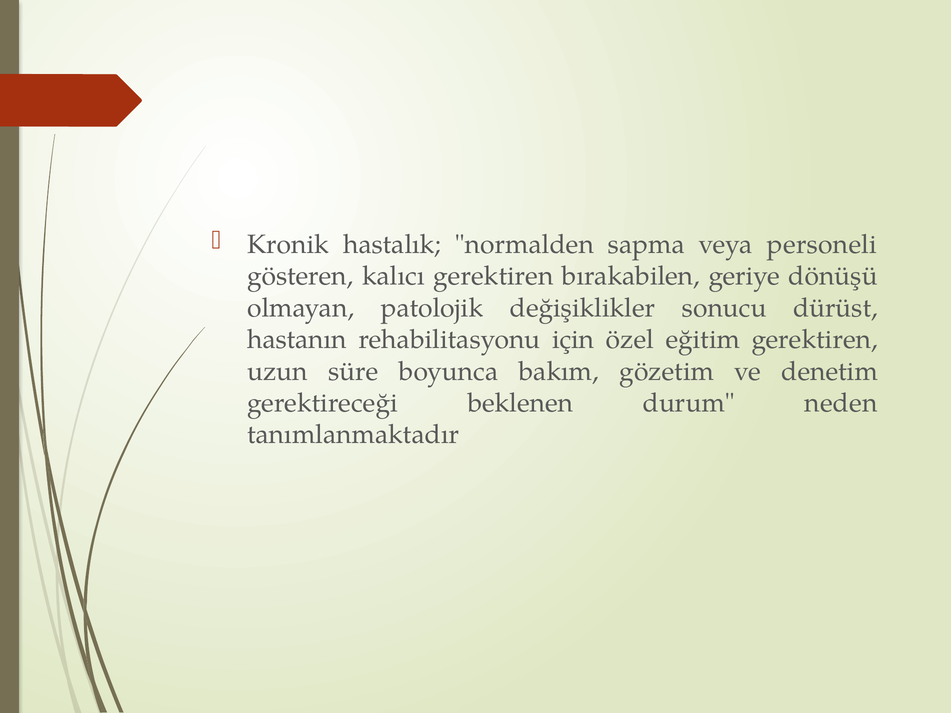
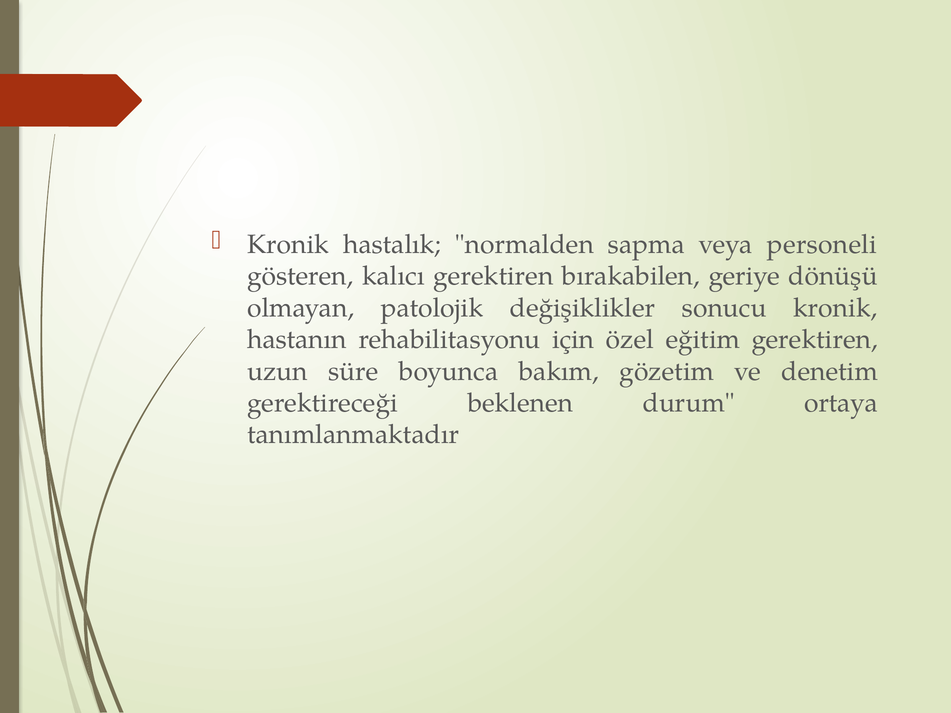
sonucu dürüst: dürüst -> kronik (835, 308)
neden: neden -> ortaya (841, 403)
